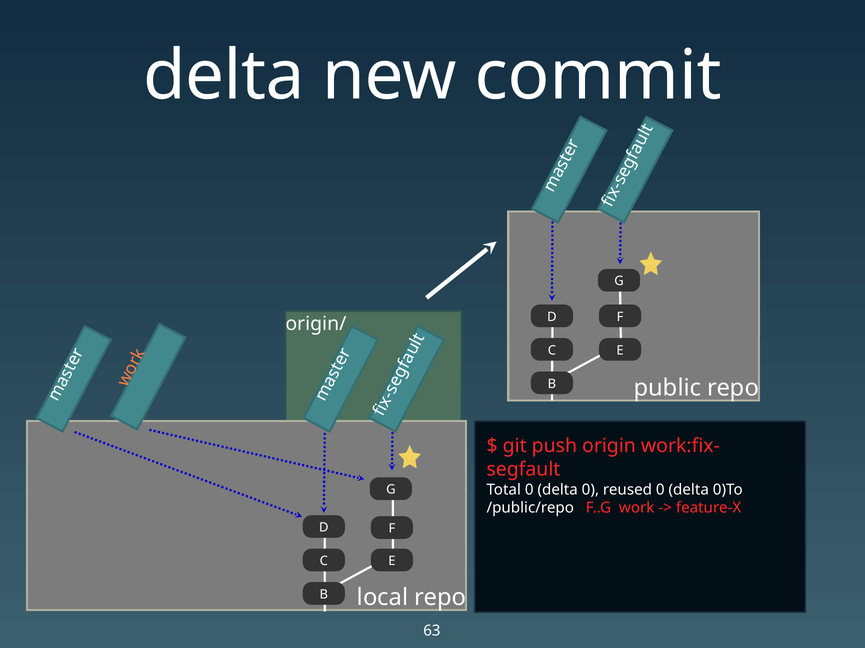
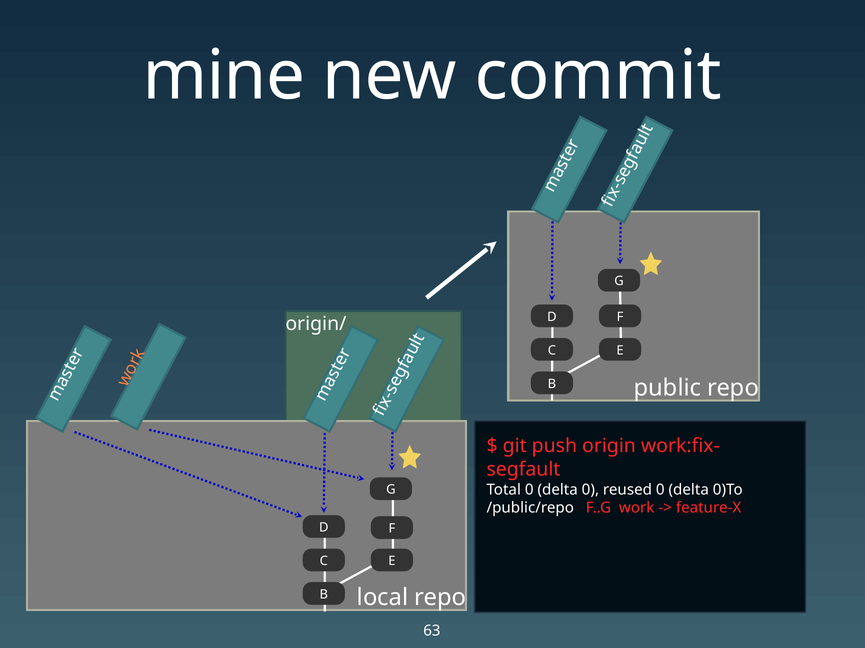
delta: delta -> mine (224, 76)
